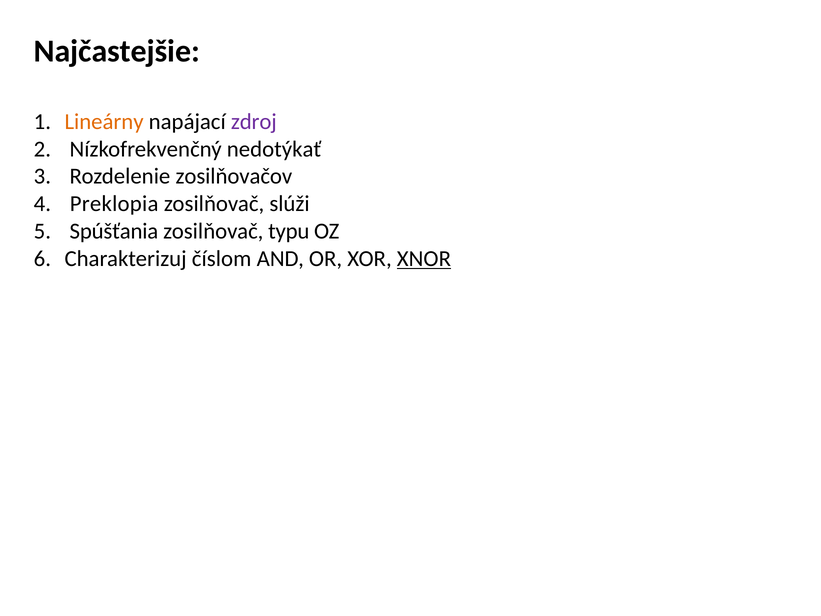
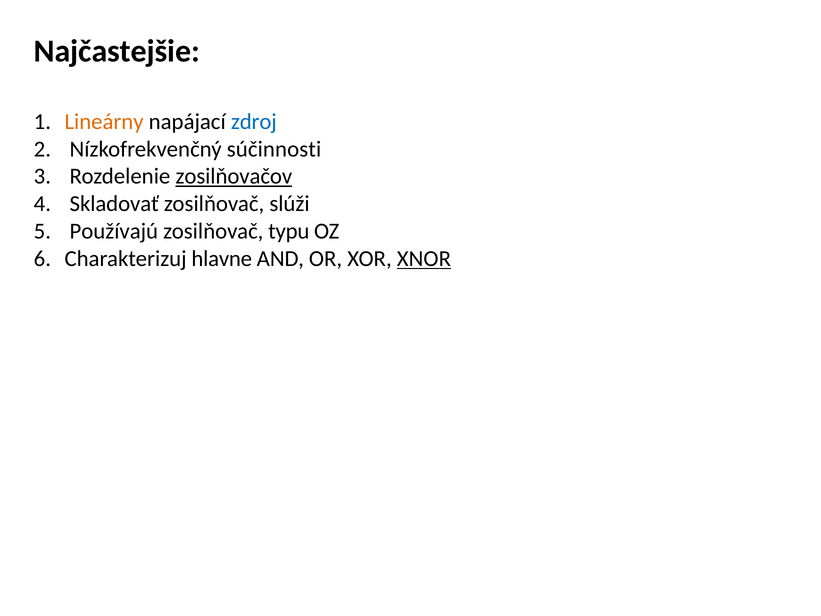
zdroj colour: purple -> blue (254, 122)
nedotýkať: nedotýkať -> súčinnosti (274, 149)
zosilňovačov underline: none -> present (234, 176)
Preklopia: Preklopia -> Skladovať (114, 204)
Spúšťania: Spúšťania -> Používajú (114, 231)
číslom: číslom -> hlavne (222, 259)
